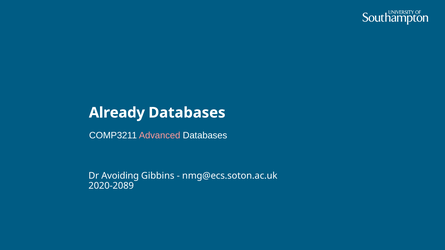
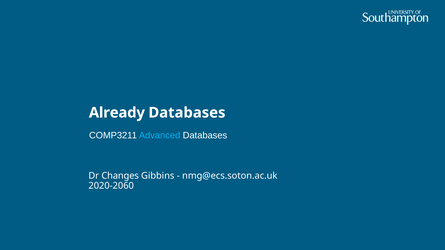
Advanced colour: pink -> light blue (160, 136)
Avoiding: Avoiding -> Changes (120, 176)
2020-2089: 2020-2089 -> 2020-2060 (111, 186)
